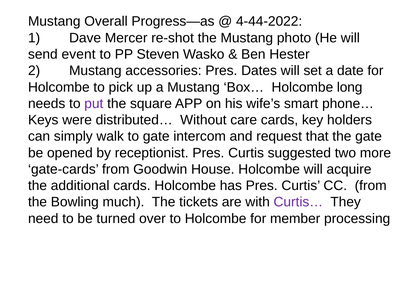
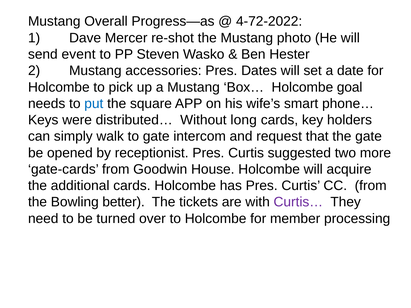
4-44-2022: 4-44-2022 -> 4-72-2022 (269, 21)
long: long -> goal (350, 87)
put colour: purple -> blue (94, 104)
care: care -> long (244, 120)
much: much -> better (124, 202)
